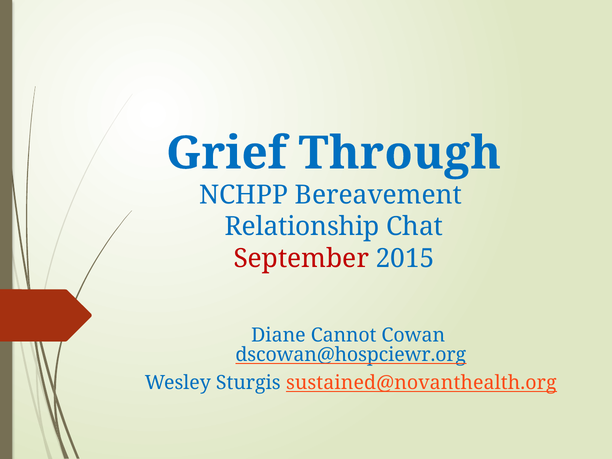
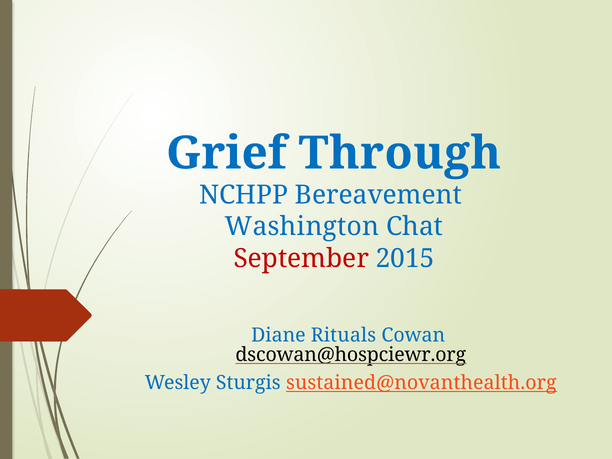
Relationship: Relationship -> Washington (302, 227)
Cannot: Cannot -> Rituals (343, 335)
dscowan@hospciewr.org colour: blue -> black (351, 355)
